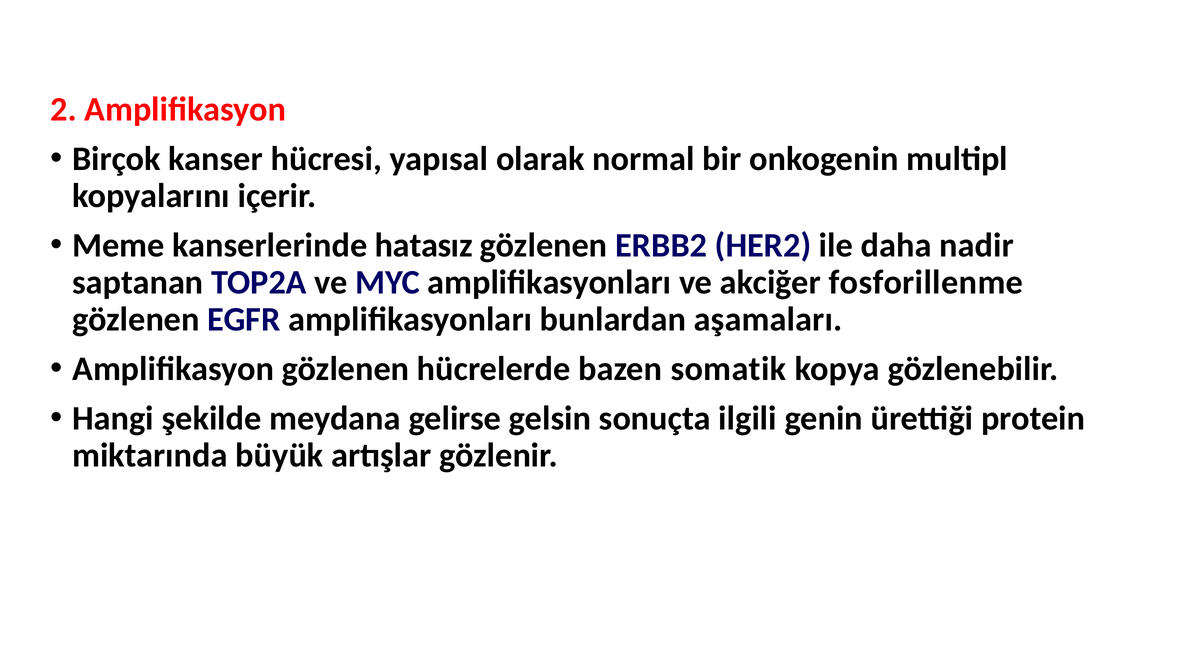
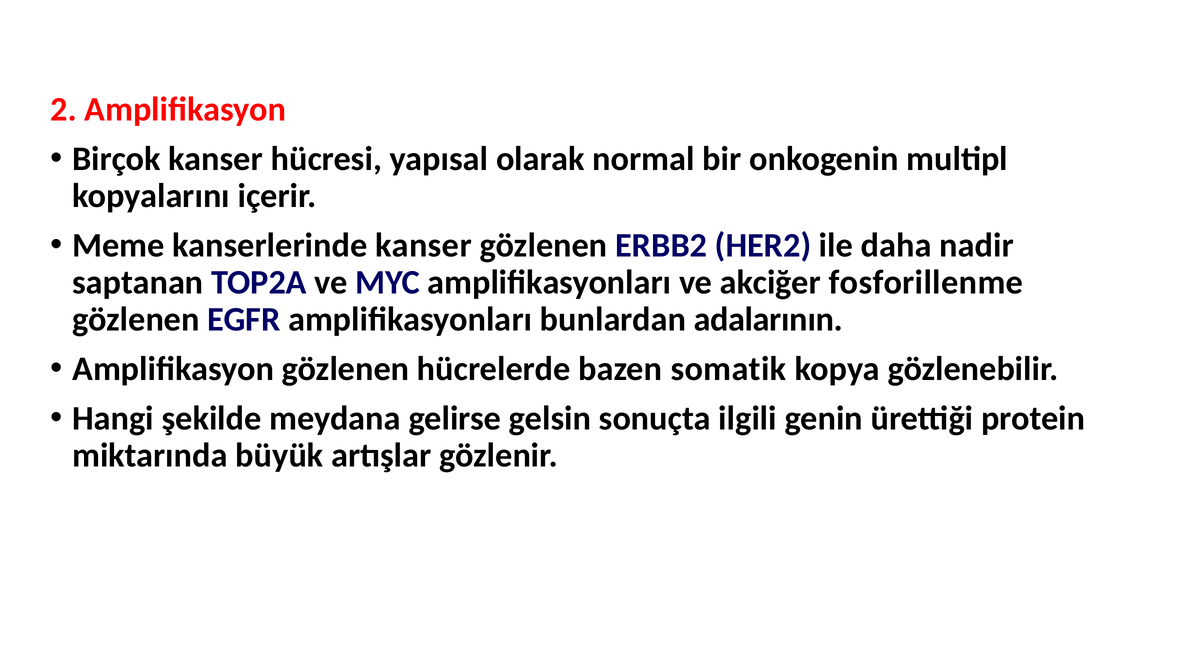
kanserlerinde hatasız: hatasız -> kanser (423, 246)
aşamaları: aşamaları -> adalarının (768, 320)
